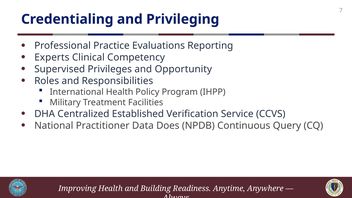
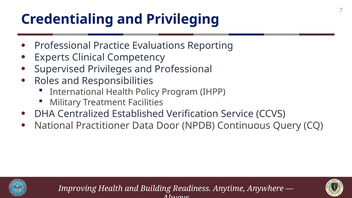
and Opportunity: Opportunity -> Professional (183, 69)
Does: Does -> Door (168, 126)
